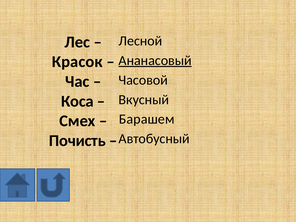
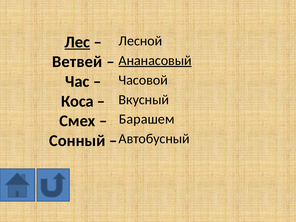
Лес underline: none -> present (77, 42)
Красок: Красок -> Ветвей (77, 62)
Почисть: Почисть -> Сонный (77, 141)
